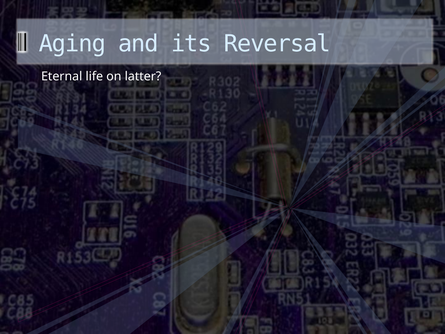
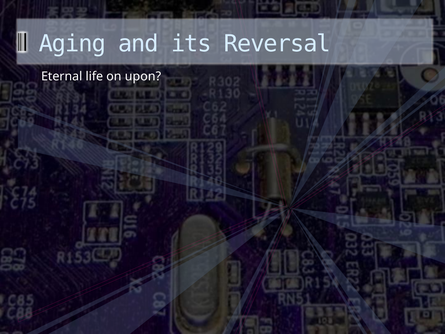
latter: latter -> upon (143, 76)
